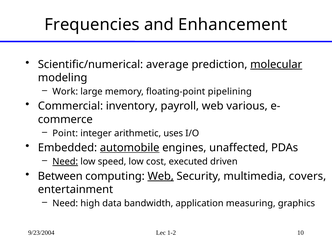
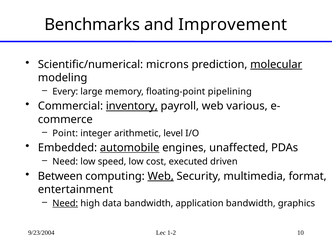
Frequencies: Frequencies -> Benchmarks (92, 25)
Enhancement: Enhancement -> Improvement (233, 25)
average: average -> microns (167, 64)
Work: Work -> Every (65, 92)
inventory underline: none -> present (132, 106)
uses: uses -> level (173, 133)
Need underline: present -> none (65, 162)
covers: covers -> format (308, 176)
Need underline: none -> present (65, 203)
application measuring: measuring -> bandwidth (251, 203)
